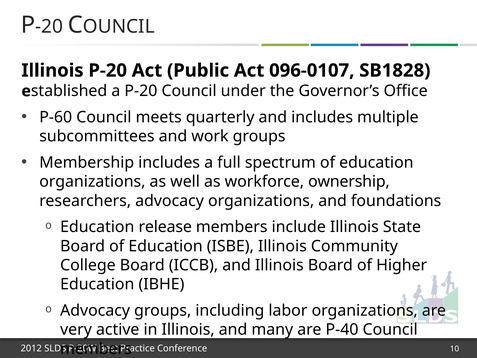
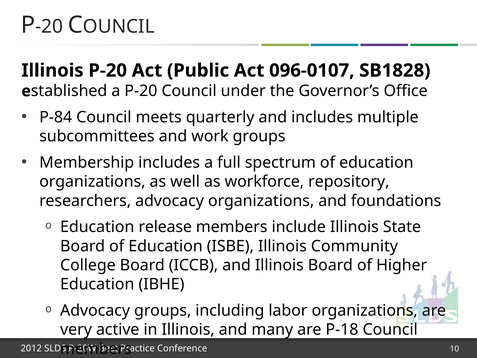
P-60: P-60 -> P-84 (56, 117)
ownership: ownership -> repository (349, 182)
P-40: P-40 -> P-18 (342, 329)
